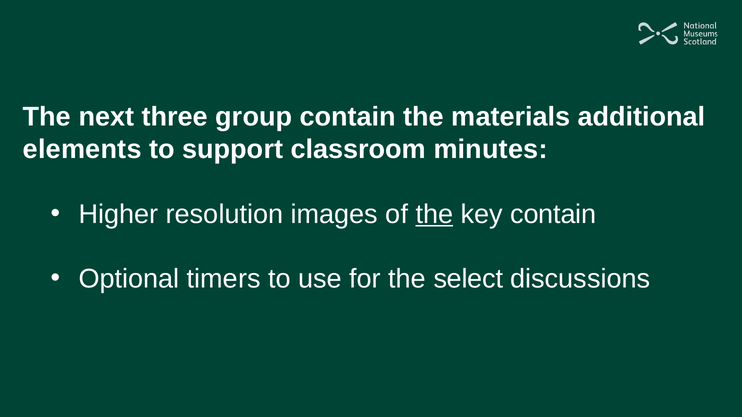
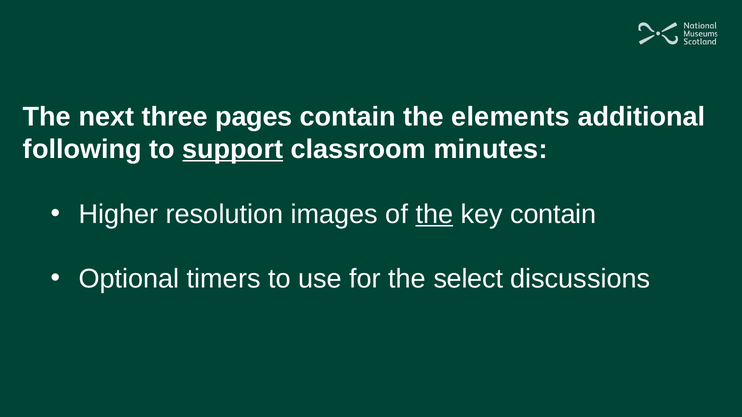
group: group -> pages (254, 117)
materials: materials -> elements (511, 117)
elements: elements -> following (82, 149)
support underline: none -> present (233, 149)
